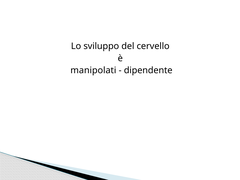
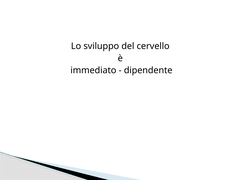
manipolati: manipolati -> immediato (93, 70)
